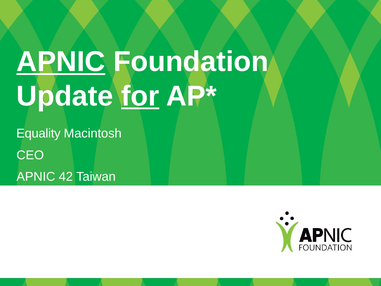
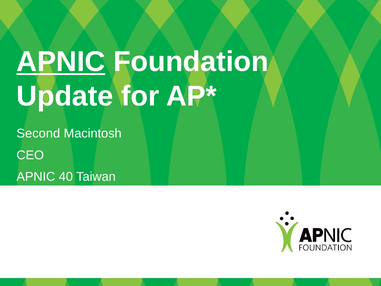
for underline: present -> none (140, 96)
Equality: Equality -> Second (38, 133)
42: 42 -> 40 (66, 177)
